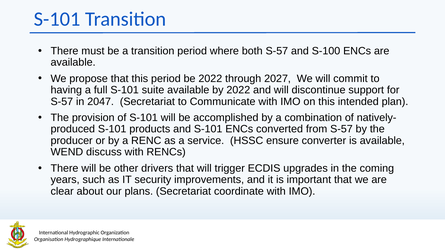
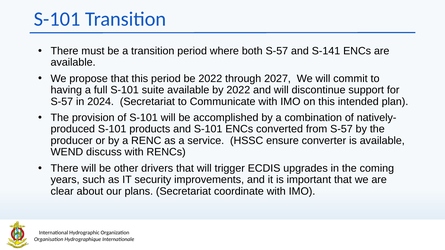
S-100: S-100 -> S-141 (326, 51)
2047: 2047 -> 2024 (101, 102)
